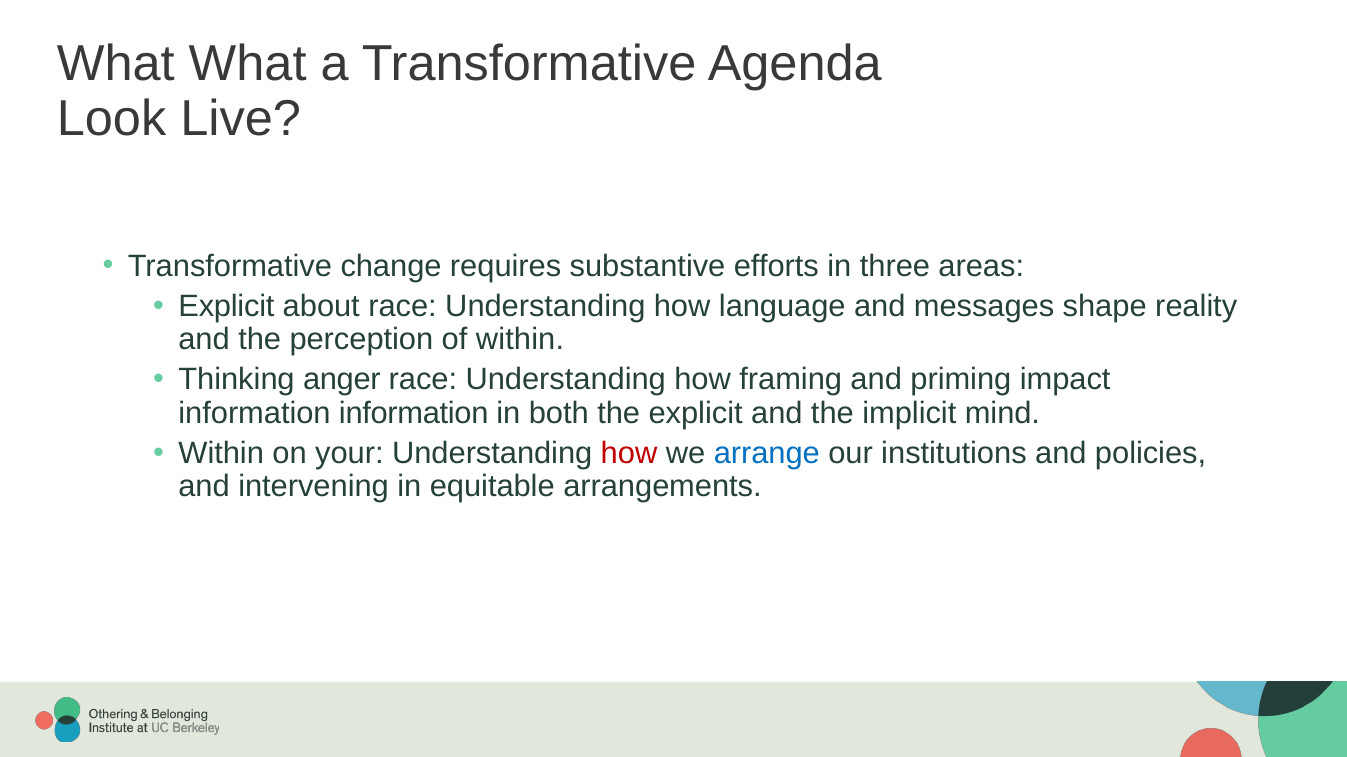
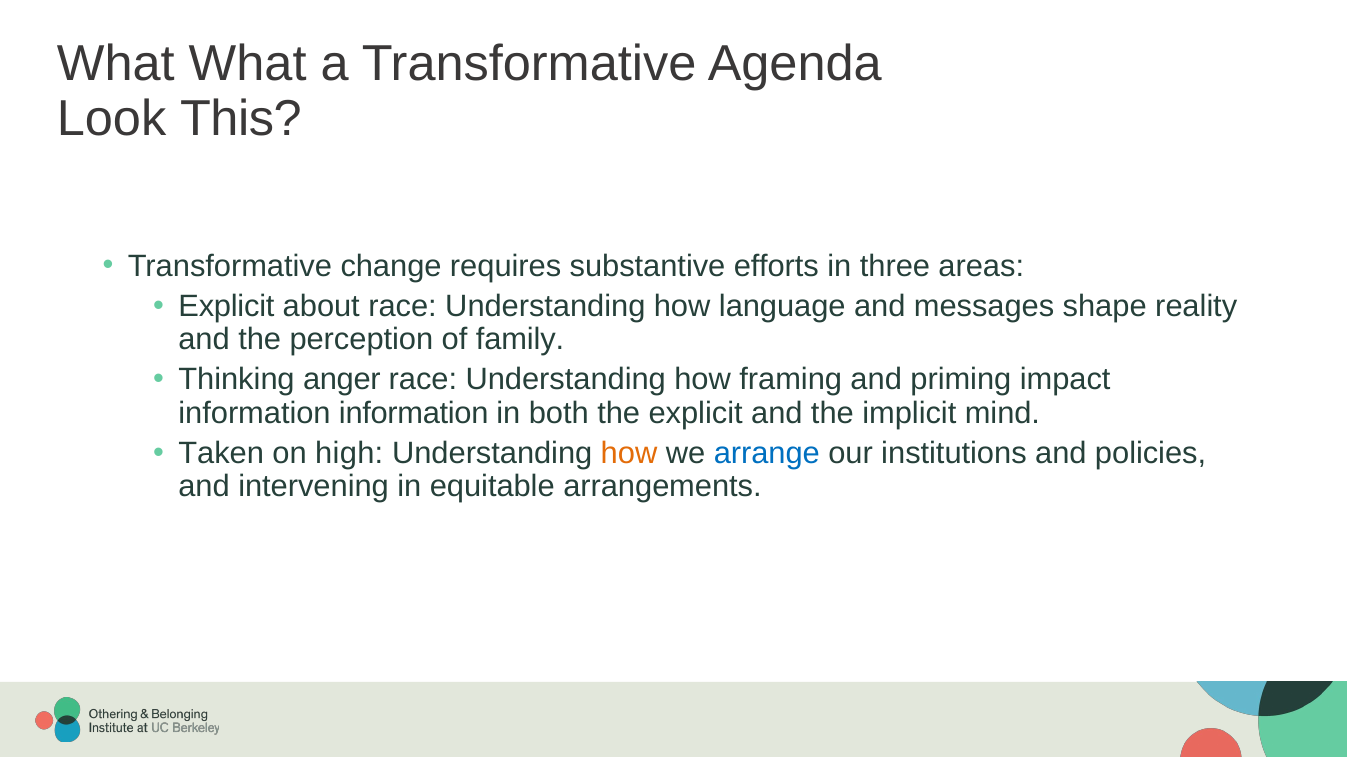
Live: Live -> This (241, 119)
of within: within -> family (520, 340)
Within: Within -> Taken (221, 454)
your: your -> high (349, 454)
how colour: red -> orange (629, 454)
